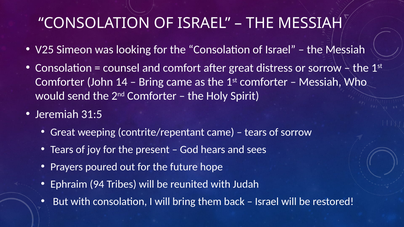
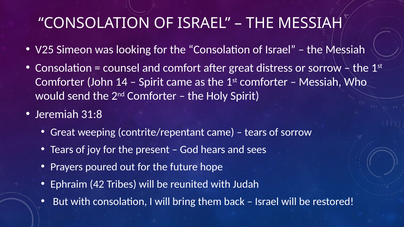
Bring: Bring -> Spirit (151, 82)
31:5: 31:5 -> 31:8 (92, 114)
94: 94 -> 42 (97, 184)
